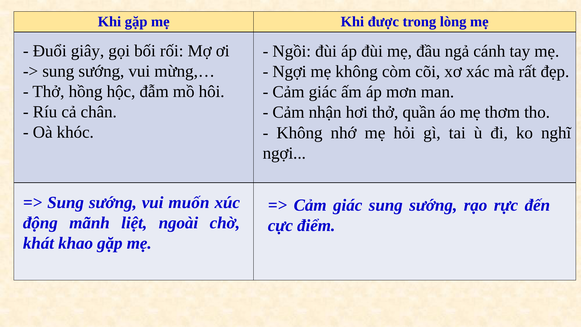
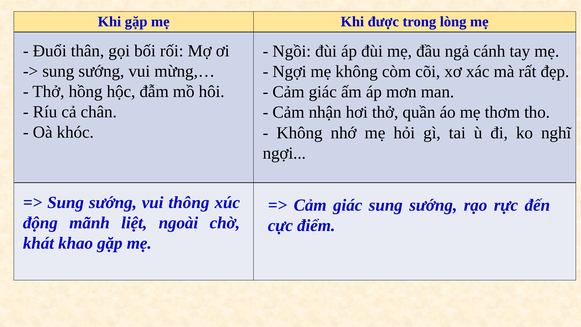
giây: giây -> thân (88, 51)
muốn: muốn -> thông (189, 202)
